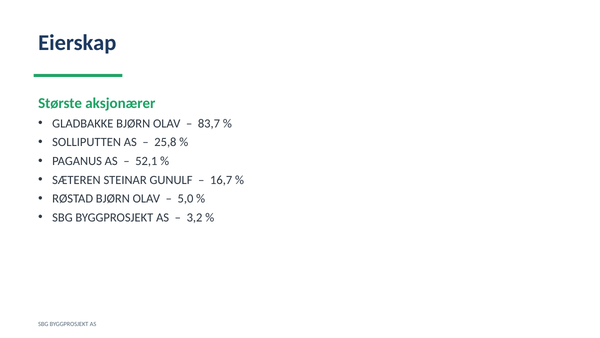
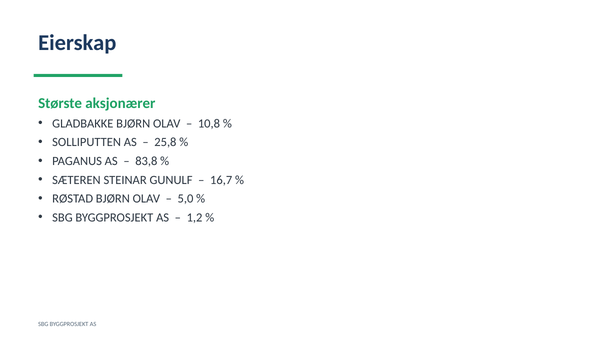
83,7: 83,7 -> 10,8 (209, 123)
52,1: 52,1 -> 83,8 (146, 161)
3,2: 3,2 -> 1,2 (195, 217)
